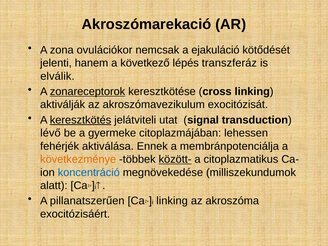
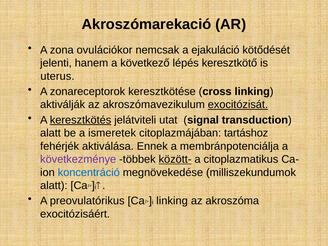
transzferáz: transzferáz -> keresztkötő (229, 63)
elválik: elválik -> uterus (57, 76)
zonareceptorok underline: present -> none (88, 92)
exocitózisát underline: none -> present (238, 105)
lévő: lévő -> alatt (51, 133)
gyermeke: gyermeke -> ismeretek (112, 133)
lehessen: lehessen -> tartáshoz (246, 133)
következménye colour: orange -> purple (78, 159)
pillanatszerűen: pillanatszerűen -> preovulatórikus (87, 201)
